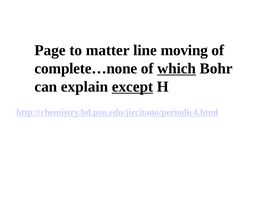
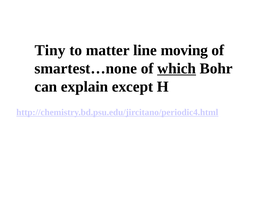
Page: Page -> Tiny (50, 50)
complete…none: complete…none -> smartest…none (86, 68)
except underline: present -> none (132, 87)
